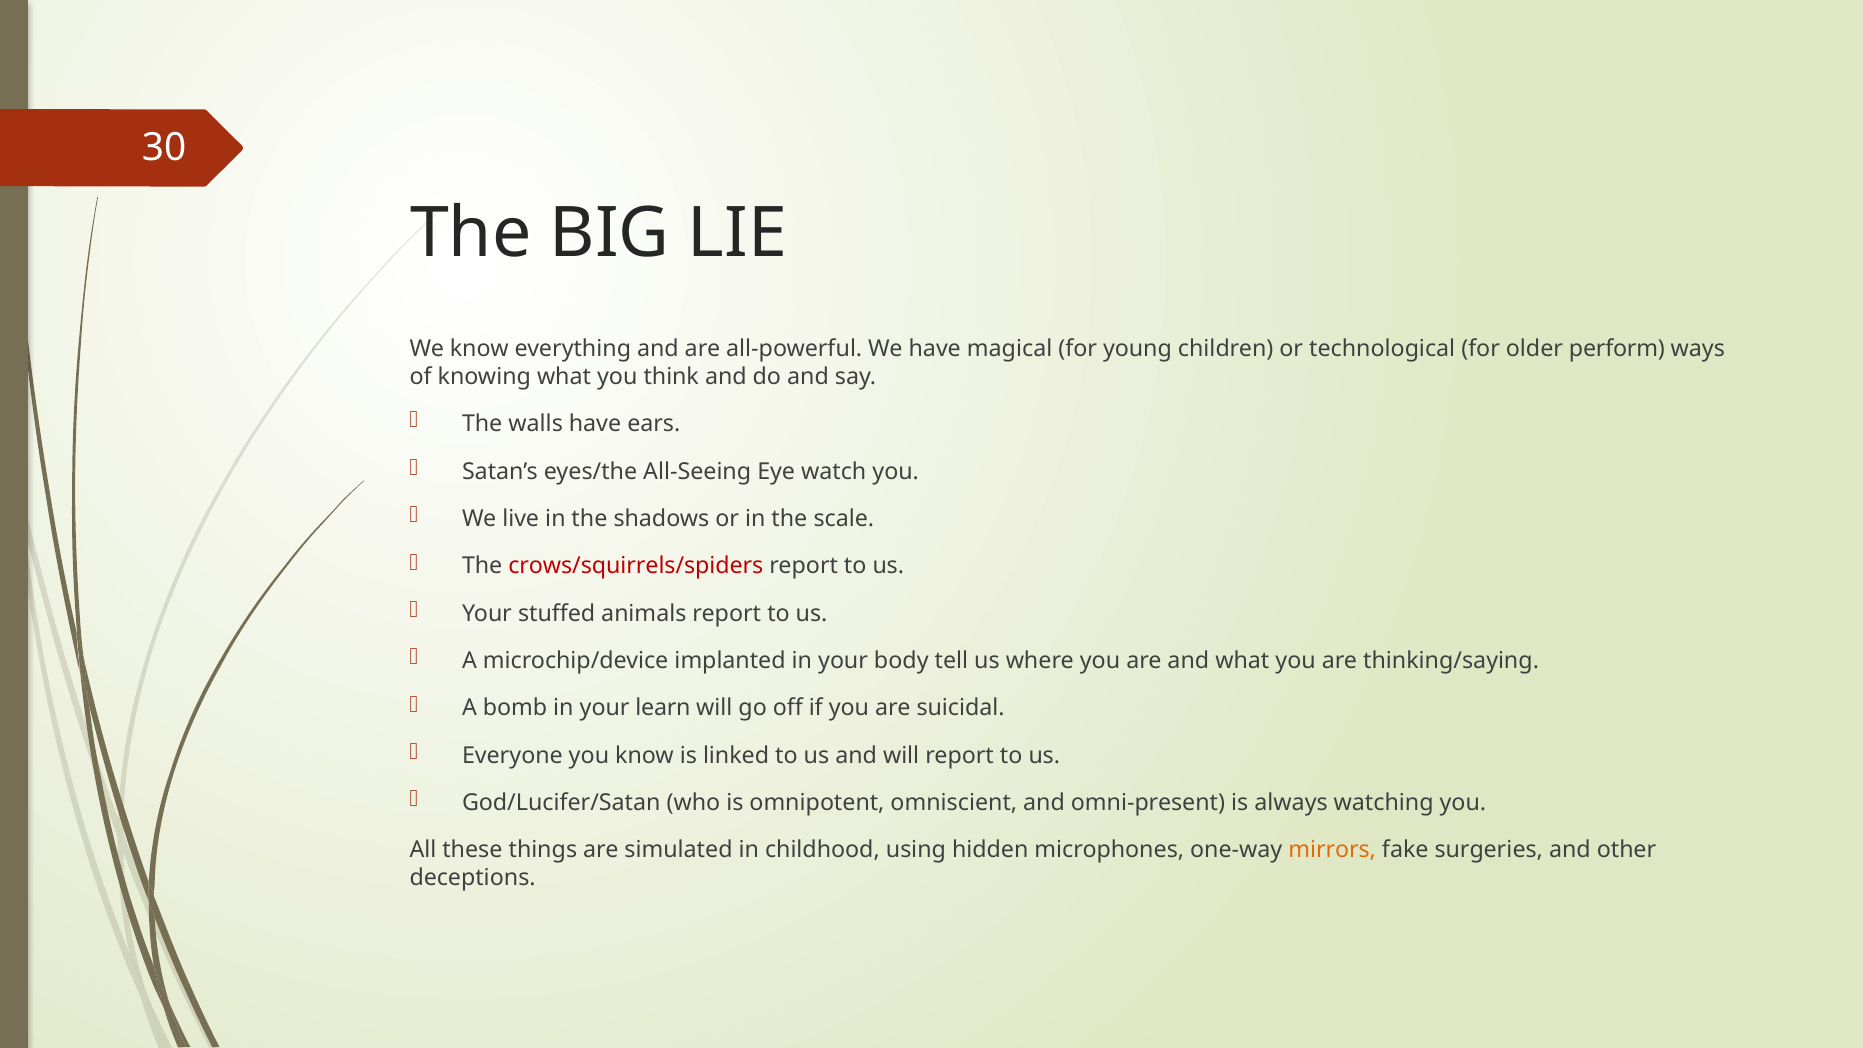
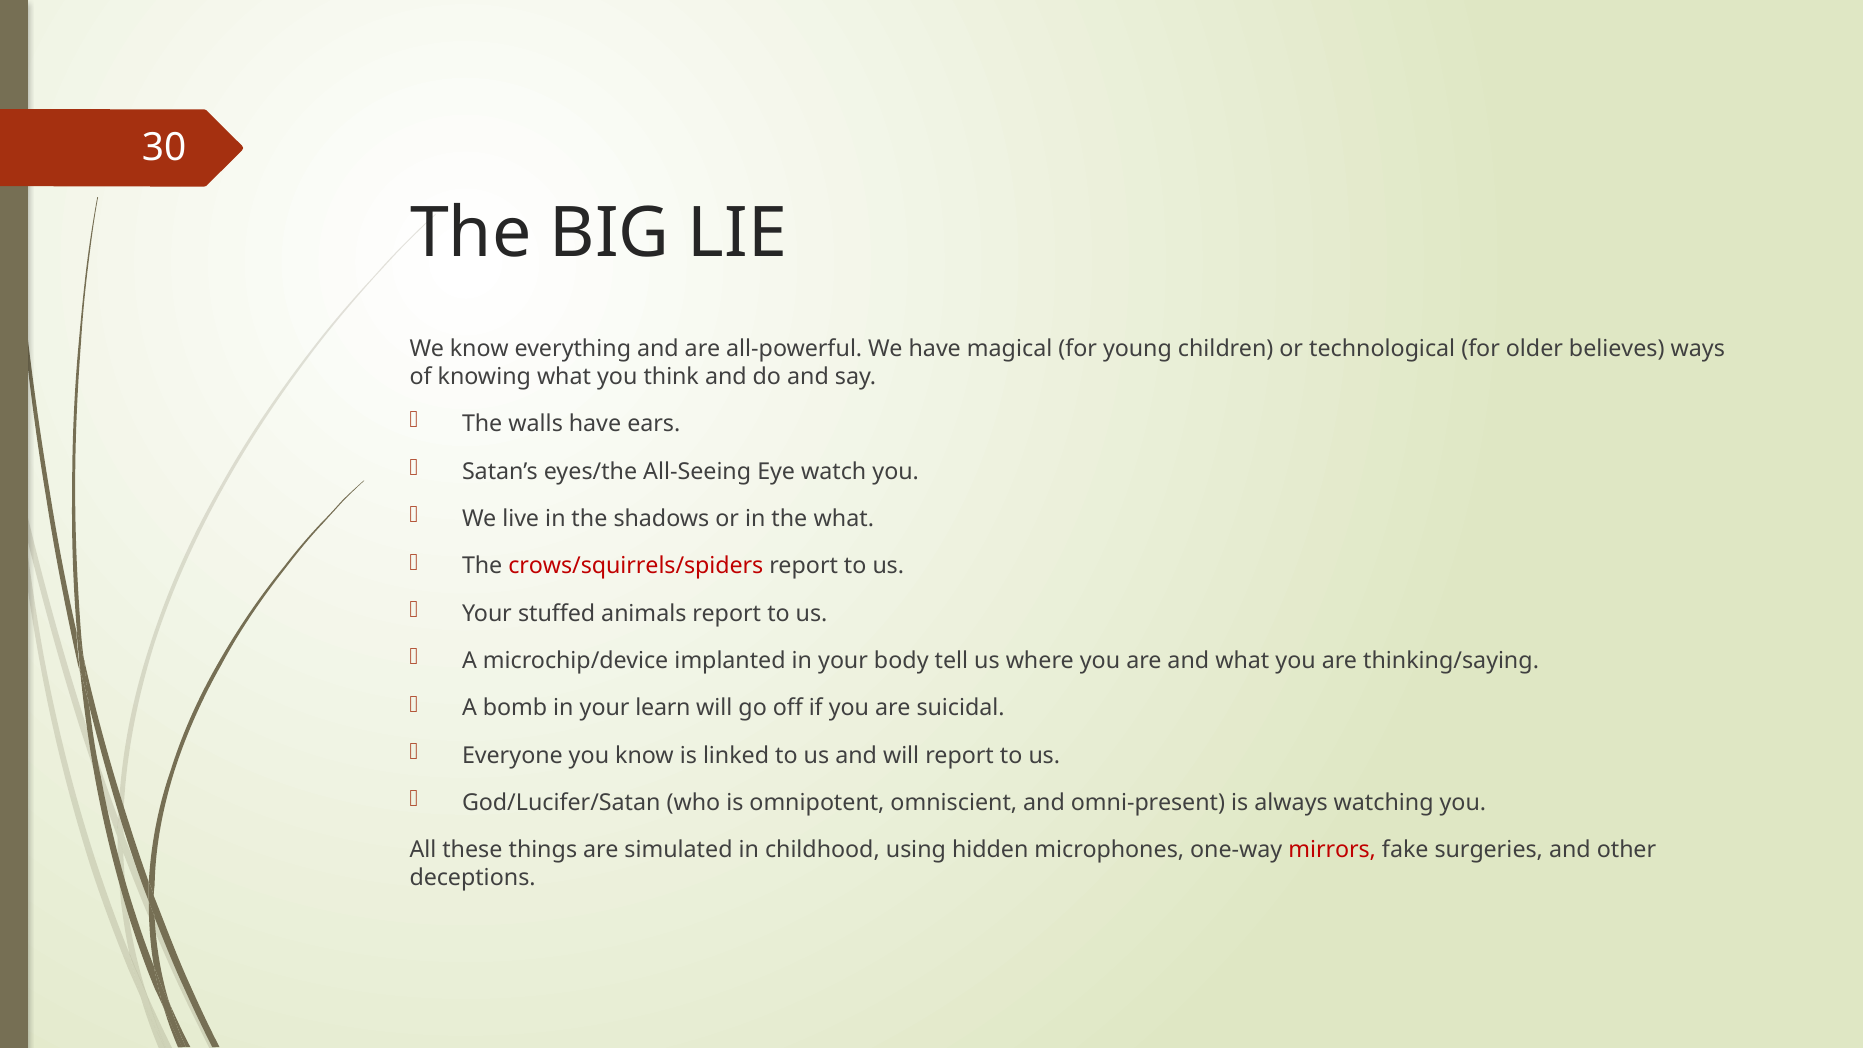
perform: perform -> believes (1617, 349)
the scale: scale -> what (844, 519)
mirrors colour: orange -> red (1332, 850)
